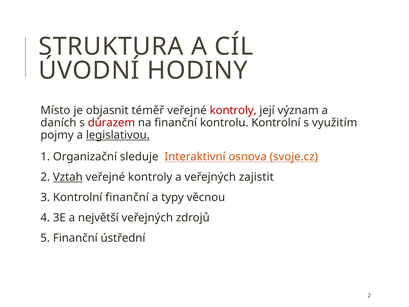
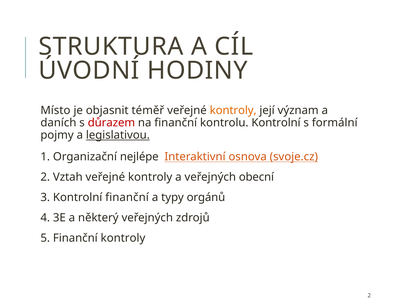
kontroly colour: red -> orange (233, 110)
využitím: využitím -> formální (335, 123)
sleduje: sleduje -> nejlépe (139, 156)
Vztah underline: present -> none (68, 177)
zajistit: zajistit -> obecní (256, 177)
věcnou: věcnou -> orgánů (206, 197)
největší: největší -> některý (98, 218)
Finanční ústřední: ústřední -> kontroly (123, 238)
